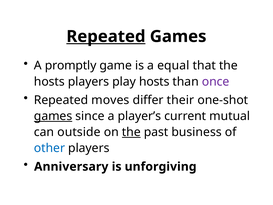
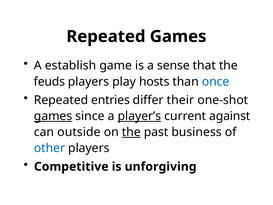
Repeated underline: present -> none (106, 36)
promptly: promptly -> establish (71, 66)
equal: equal -> sense (173, 66)
hosts: hosts -> feuds (49, 82)
once colour: purple -> blue (216, 82)
moves: moves -> entries (111, 100)
player’s underline: none -> present (139, 116)
mutual: mutual -> against (230, 116)
Anniversary: Anniversary -> Competitive (71, 166)
